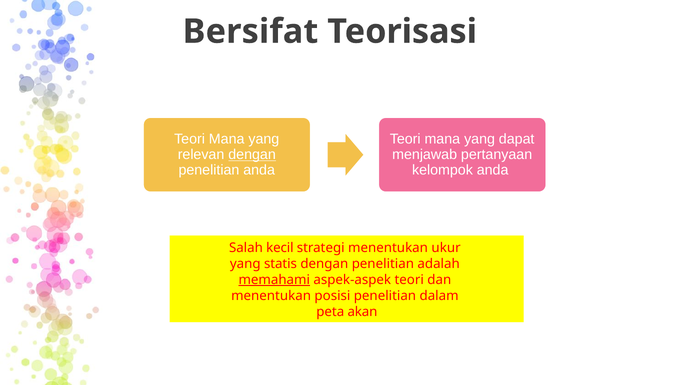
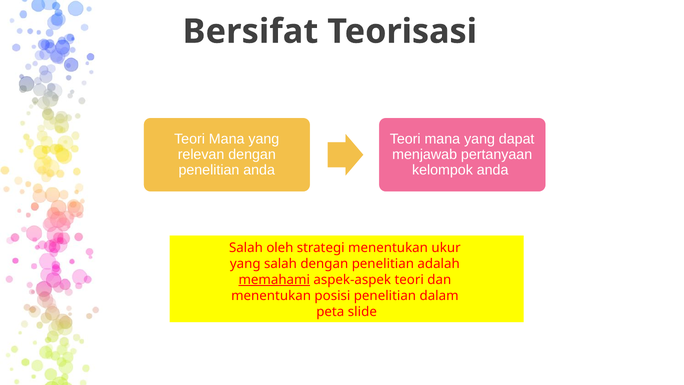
dengan underline: present -> none (252, 155)
kecil: kecil -> oleh (280, 248)
yang statis: statis -> salah (280, 264)
akan: akan -> slide (362, 312)
